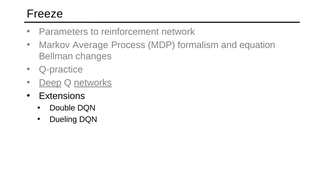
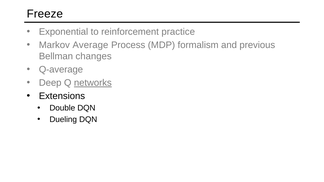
Parameters: Parameters -> Exponential (64, 32)
network: network -> practice (178, 32)
equation: equation -> previous (257, 45)
Q-practice: Q-practice -> Q-average (61, 70)
Deep underline: present -> none (50, 83)
